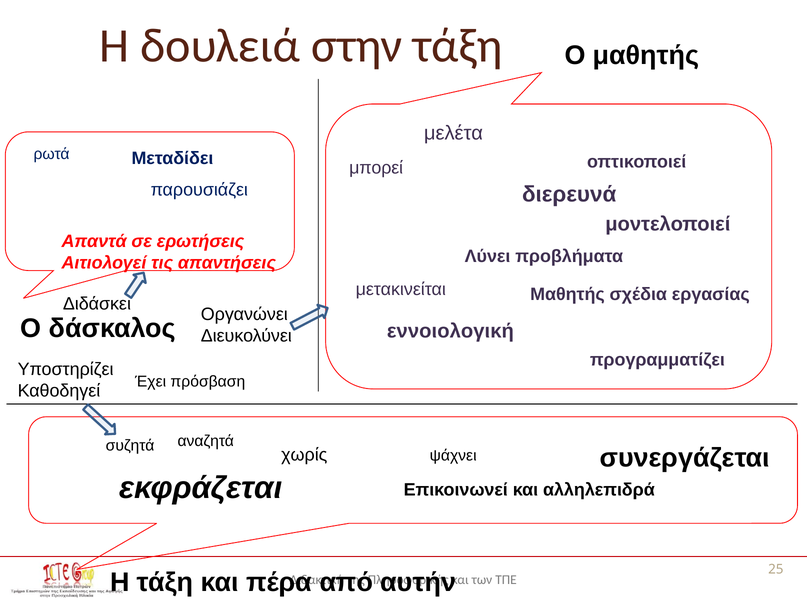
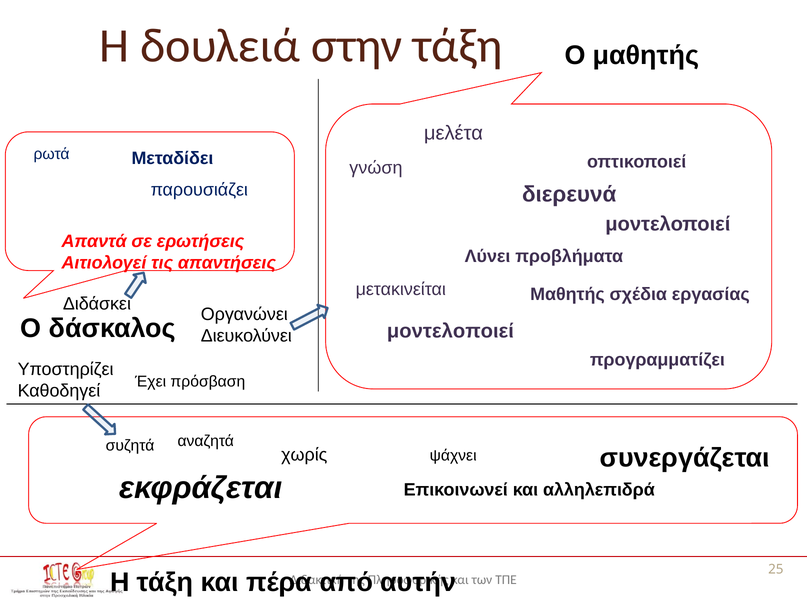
μπορεί: μπορεί -> γνώση (376, 168)
εννοιολογική: εννοιολογική -> μοντελοποιεί (450, 331)
